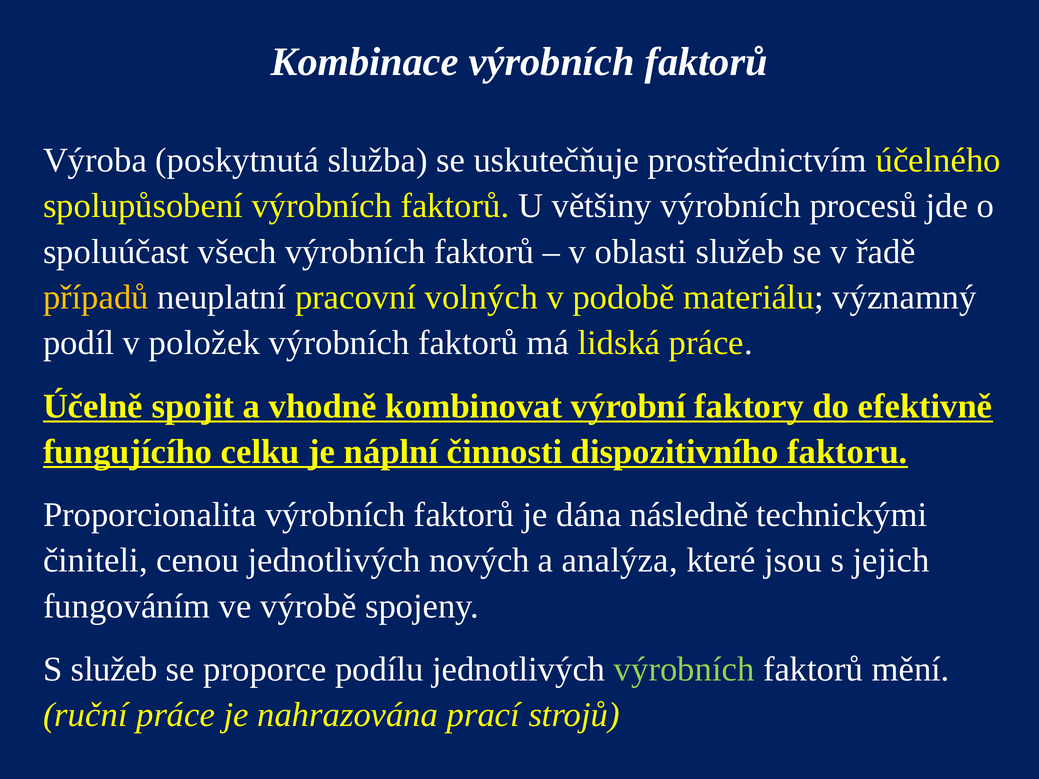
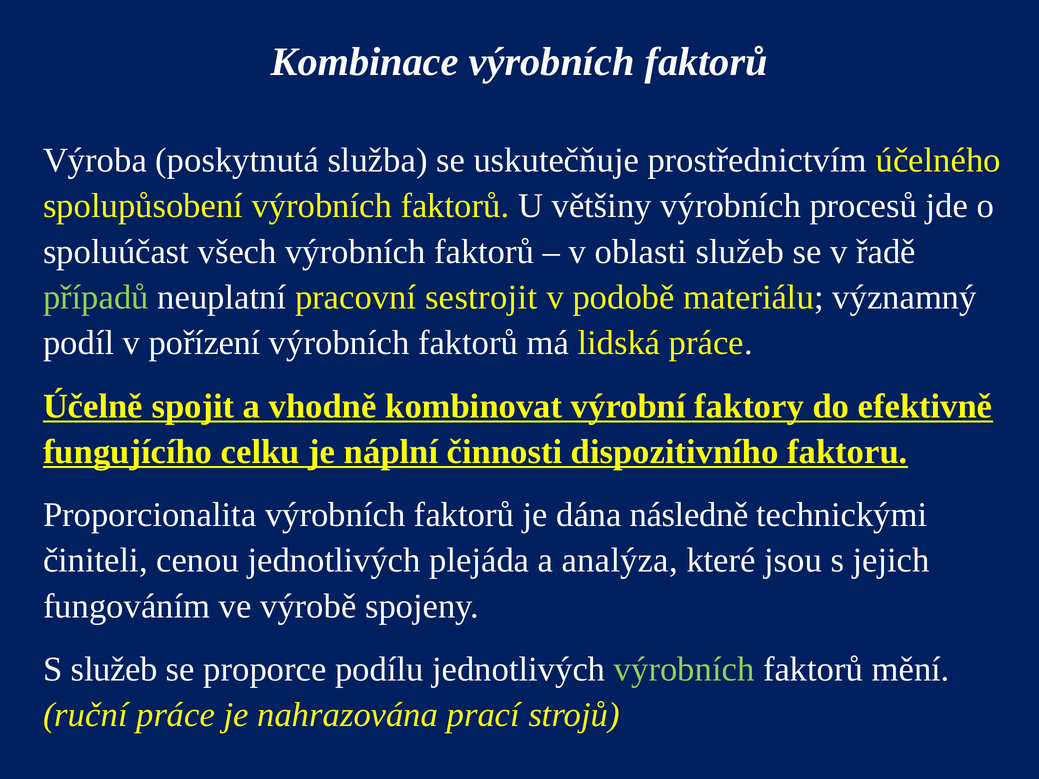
případů colour: yellow -> light green (96, 297)
volných: volných -> sestrojit (481, 297)
položek: položek -> pořízení (205, 343)
nových: nových -> plejáda (479, 561)
